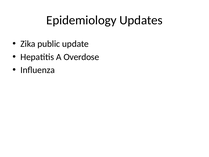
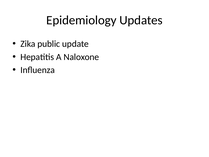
Overdose: Overdose -> Naloxone (81, 57)
